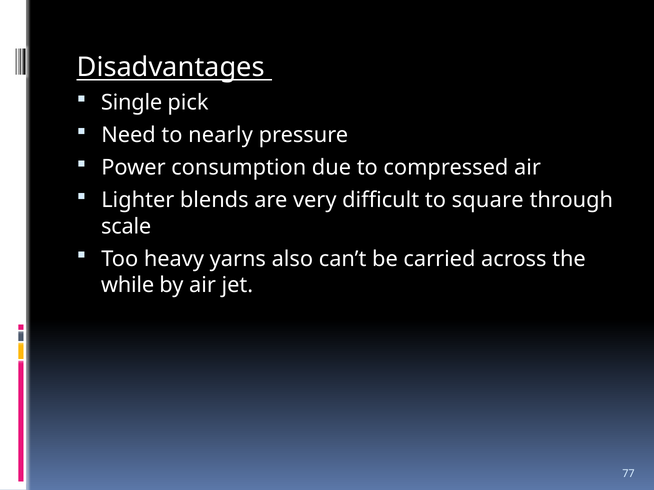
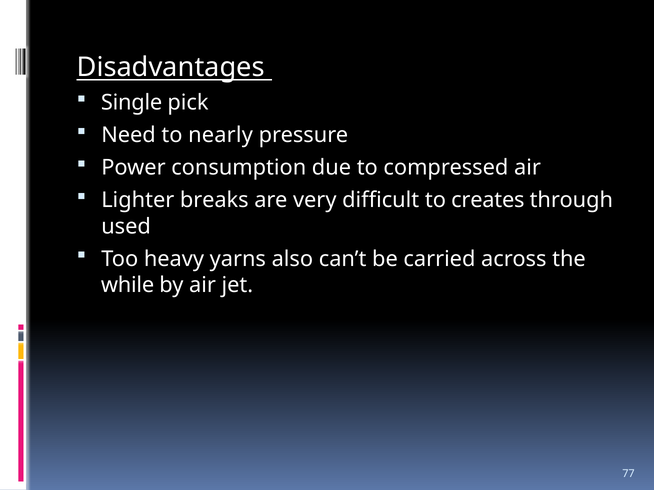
blends: blends -> breaks (214, 200)
square: square -> creates (488, 200)
scale: scale -> used (126, 227)
